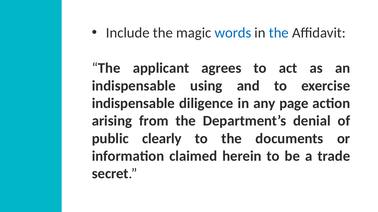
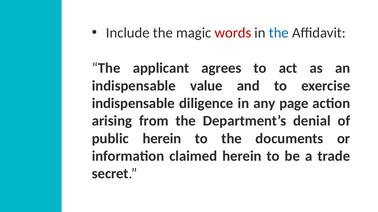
words colour: blue -> red (233, 33)
using: using -> value (206, 86)
public clearly: clearly -> herein (162, 139)
